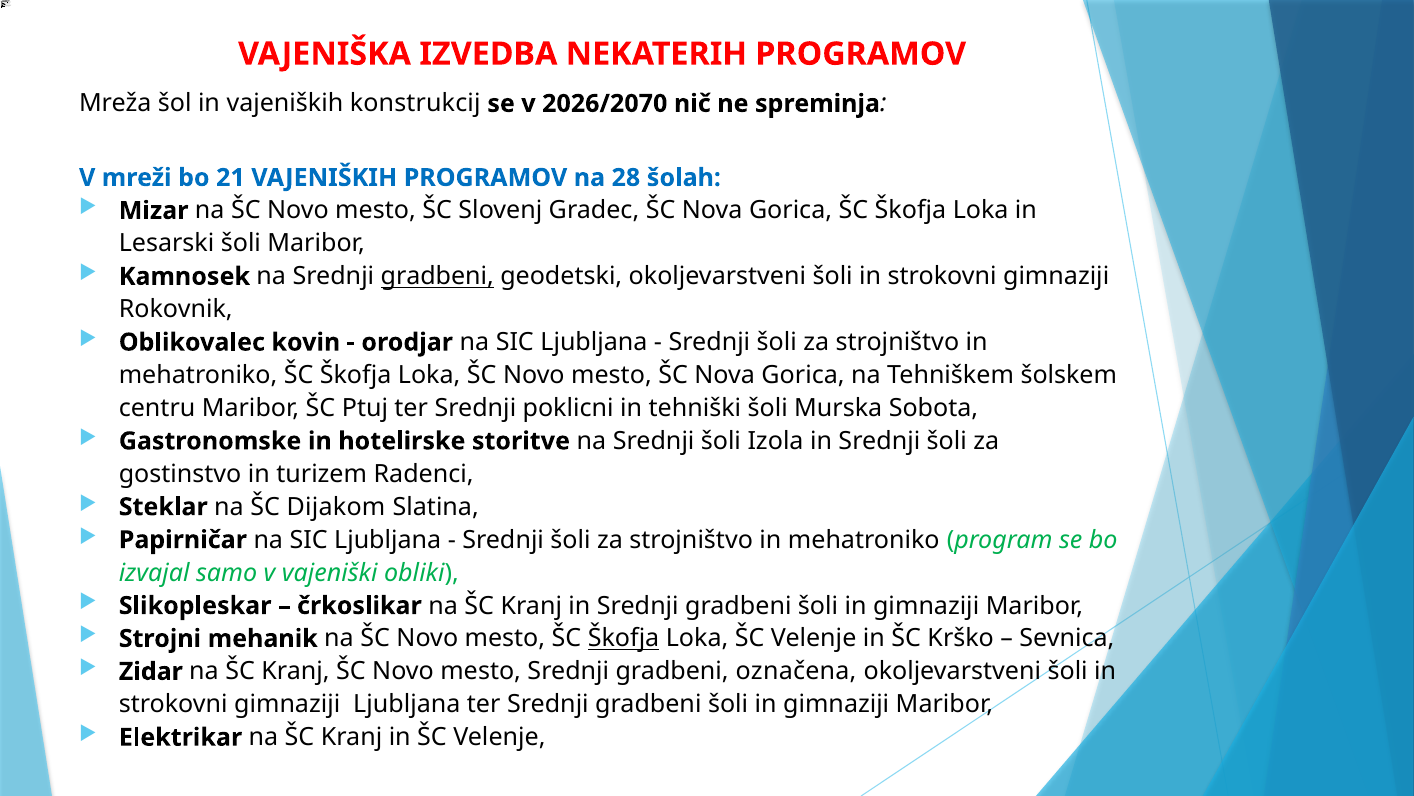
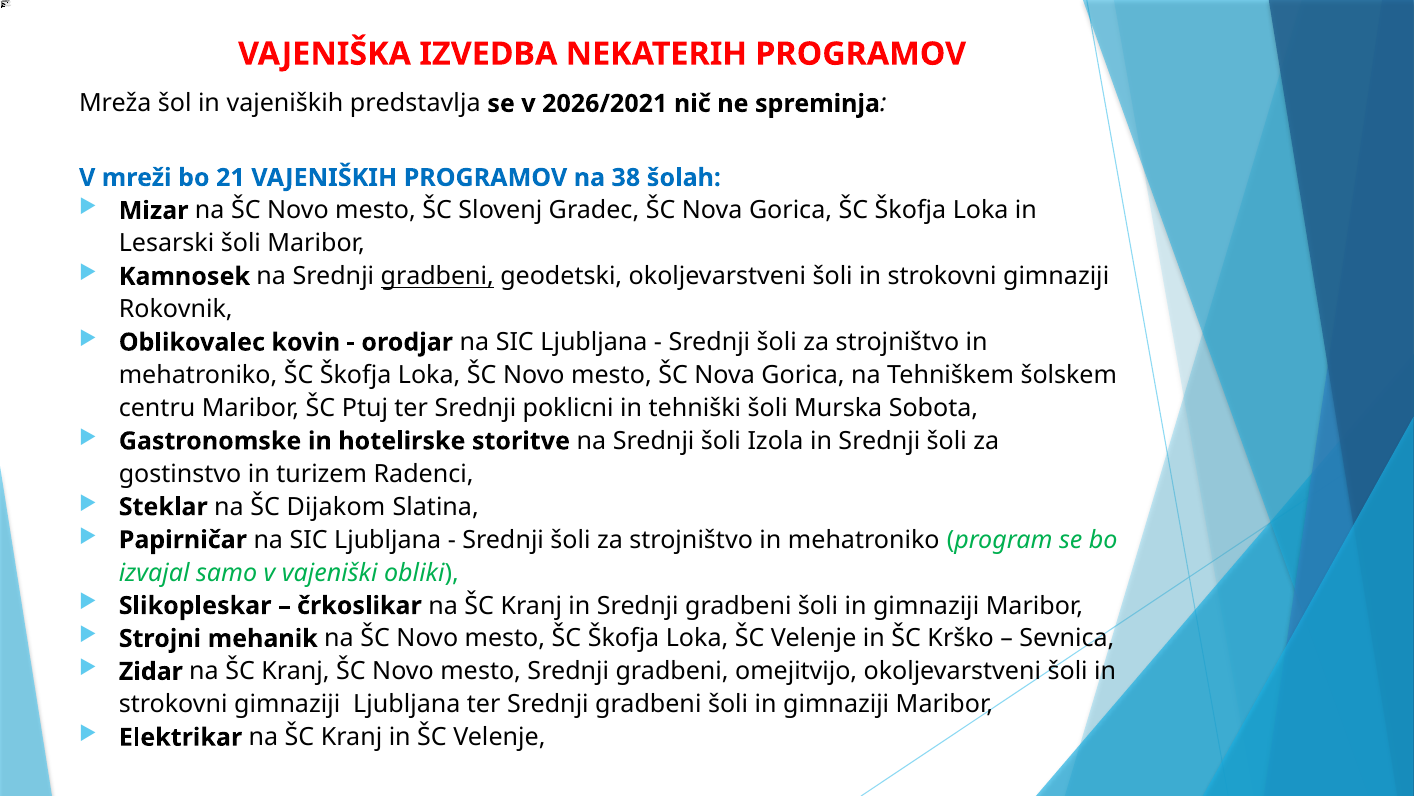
konstrukcij: konstrukcij -> predstavlja (415, 104)
2026/2070: 2026/2070 -> 2026/2021 (605, 104)
28: 28 -> 38 (626, 178)
Škofja underline: present -> none (624, 638)
označena: označena -> omejitvijo (796, 671)
